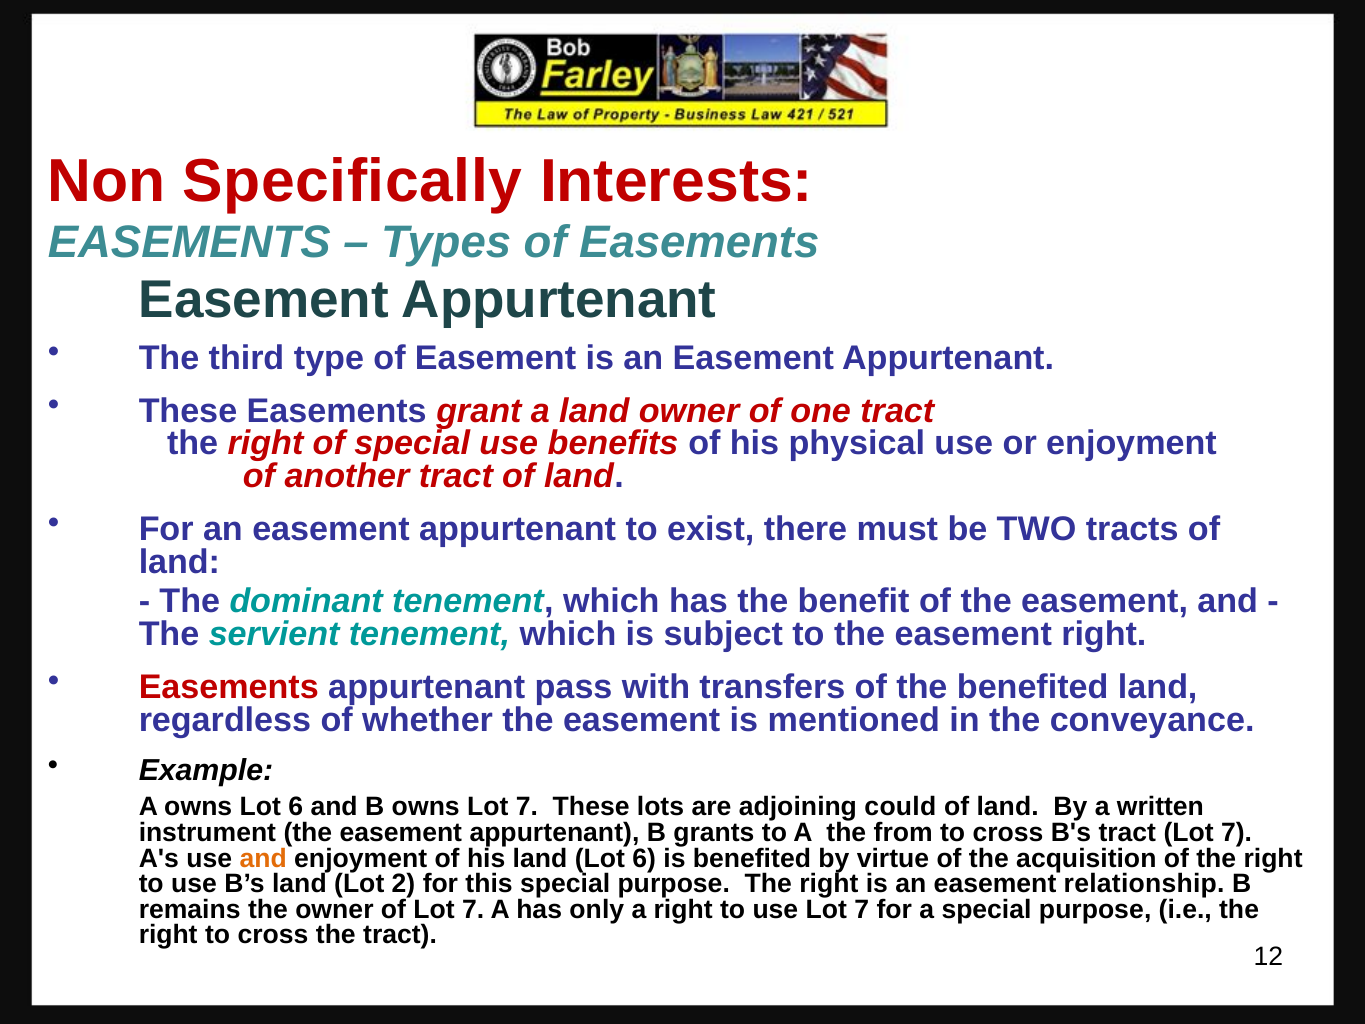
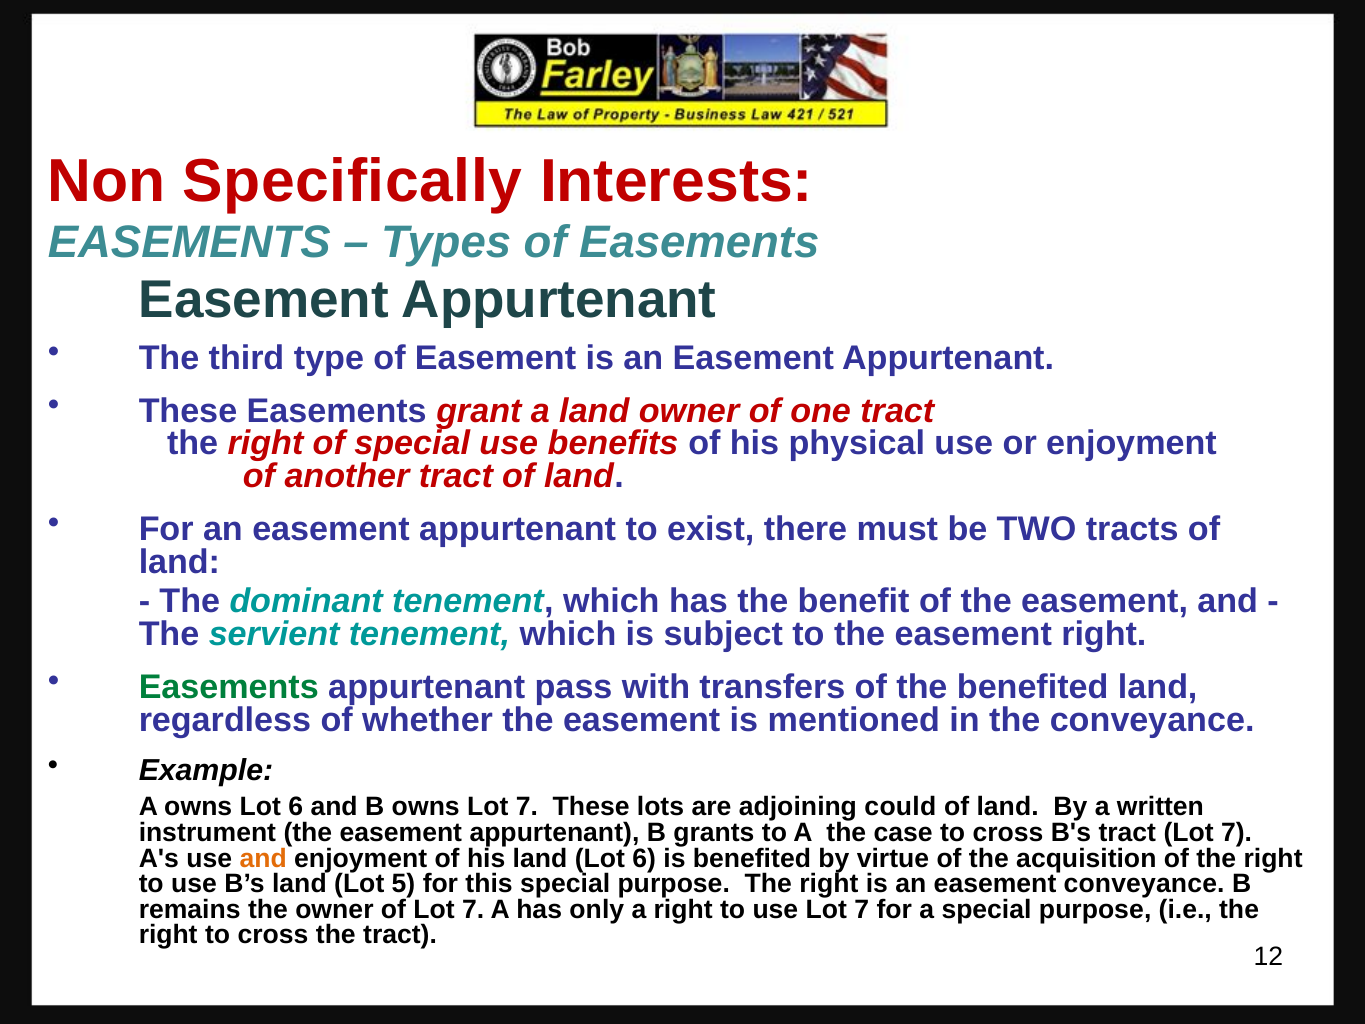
Easements colour: red -> green (229, 687)
from: from -> case (903, 833)
2: 2 -> 5 (403, 884)
easement relationship: relationship -> conveyance (1144, 884)
